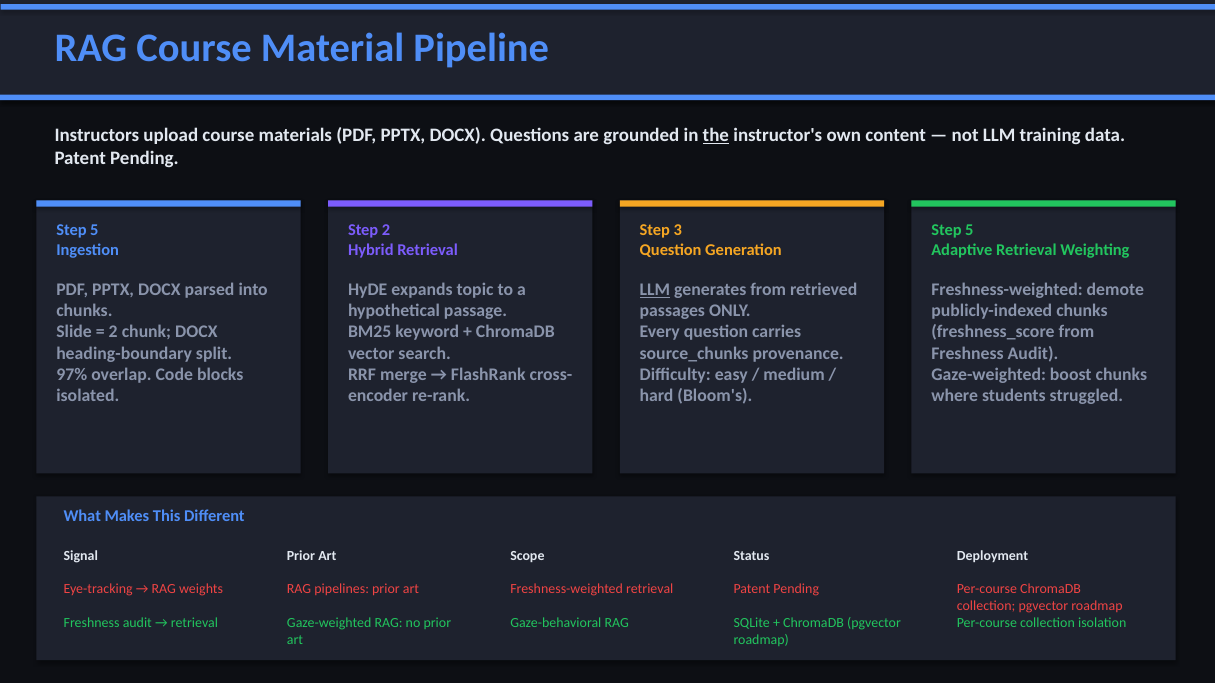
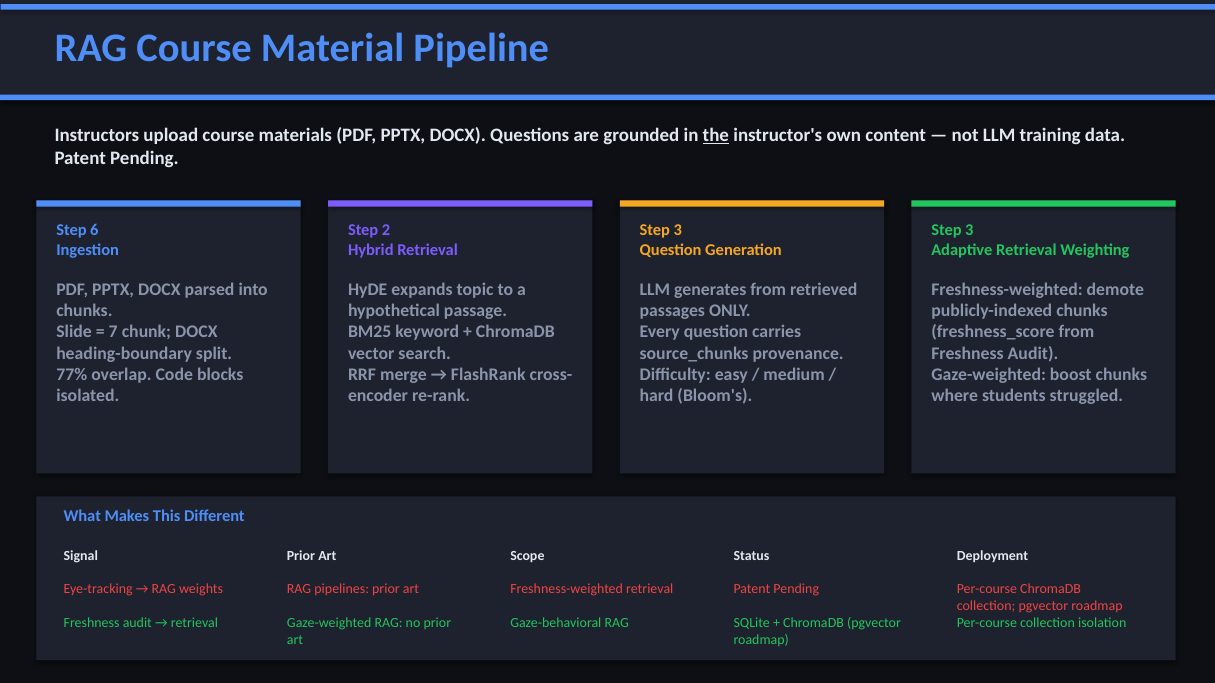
5: 5 -> 6 (94, 231)
5: 5 -> 3 (969, 231)
LLM underline: present -> none (655, 290)
2: 2 -> 7 (113, 332)
97%: 97% -> 77% (72, 375)
